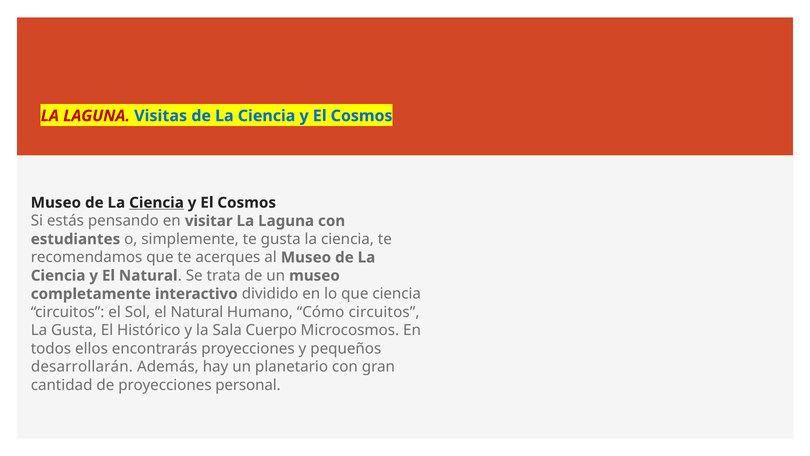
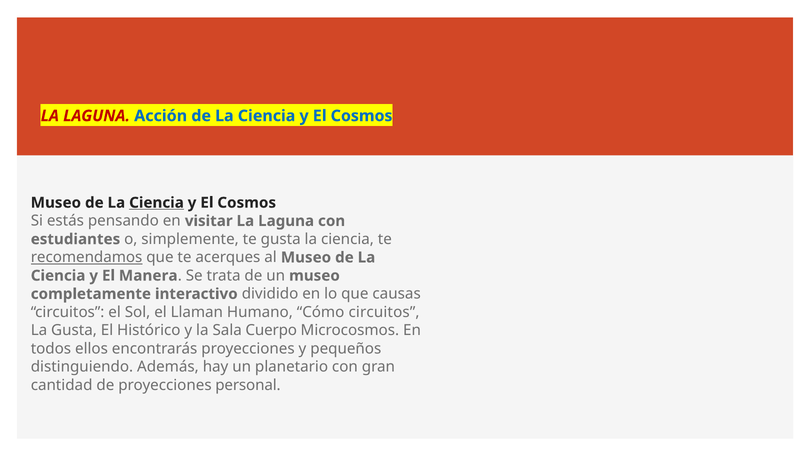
Visitas: Visitas -> Acción (161, 116)
recomendamos underline: none -> present (87, 257)
y El Natural: Natural -> Manera (148, 275)
que ciencia: ciencia -> causas (397, 294)
Sol el Natural: Natural -> Llaman (197, 312)
desarrollarán: desarrollarán -> distinguiendo (82, 367)
